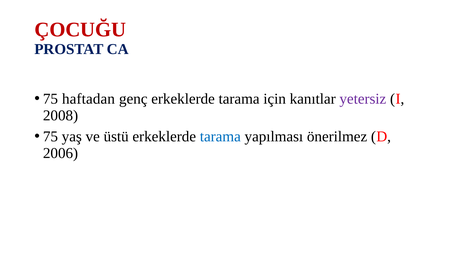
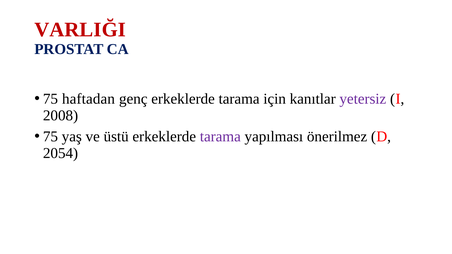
ÇOCUĞU: ÇOCUĞU -> VARLIĞI (80, 30)
tarama colour: blue -> purple (220, 137)
2006: 2006 -> 2054 (61, 153)
